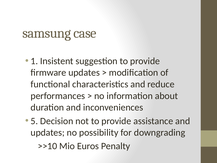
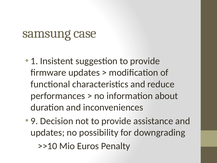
5: 5 -> 9 (34, 121)
